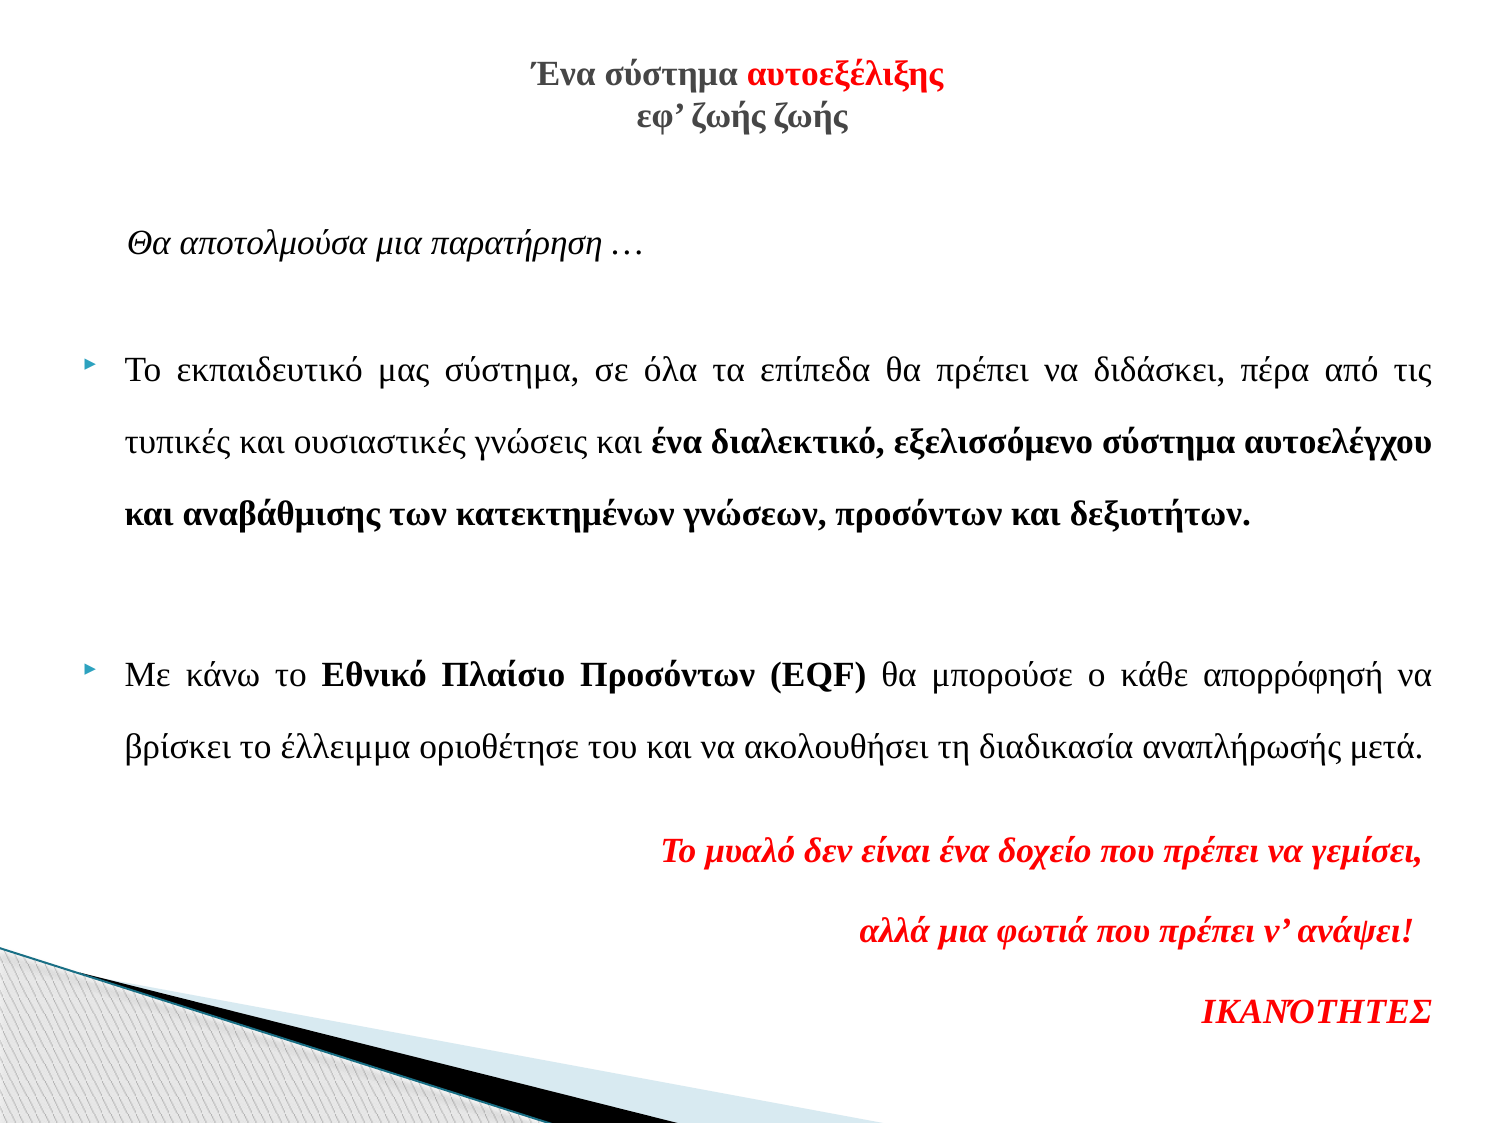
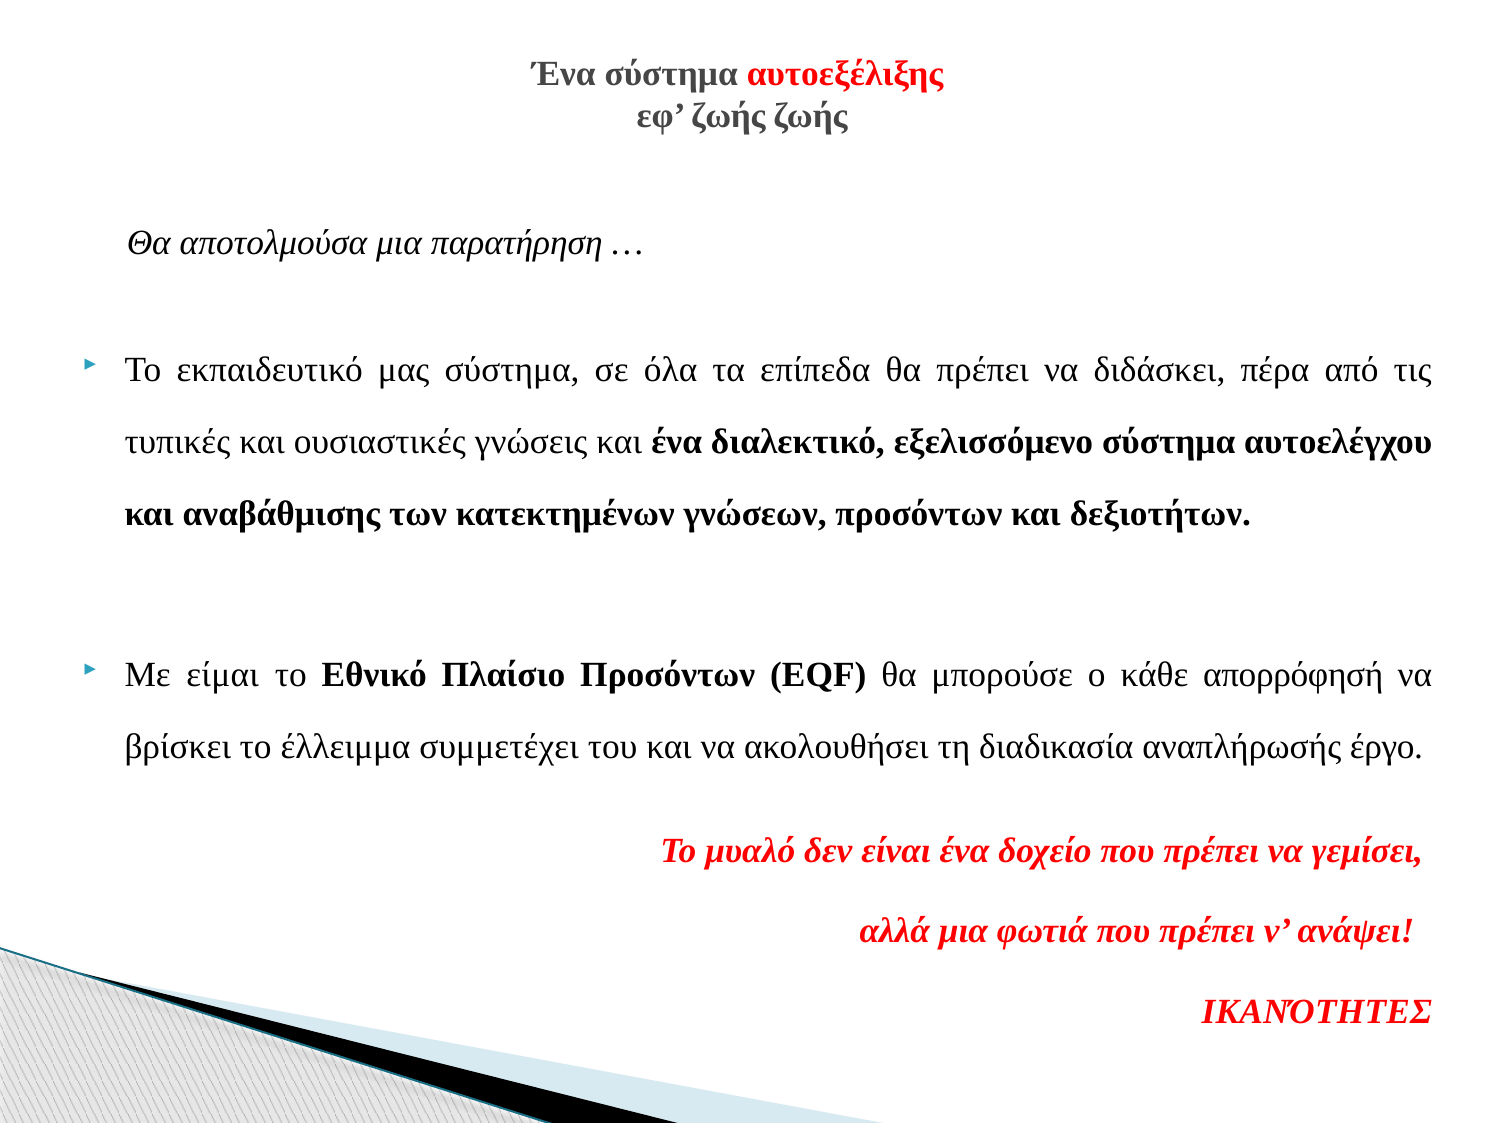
κάνω: κάνω -> είμαι (223, 674)
οριοθέτησε: οριοθέτησε -> συμμετέχει (499, 747)
μετά: μετά -> έργο (1386, 747)
